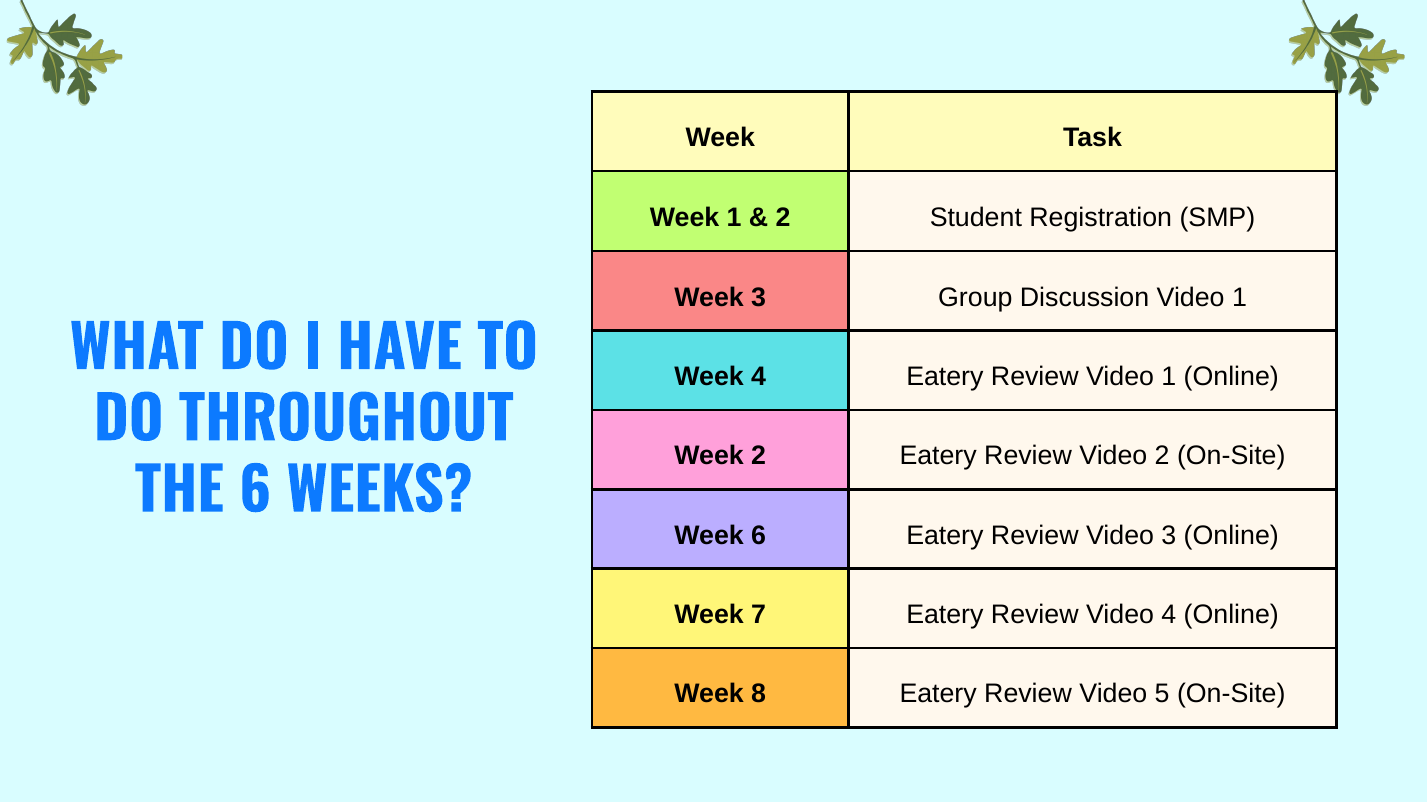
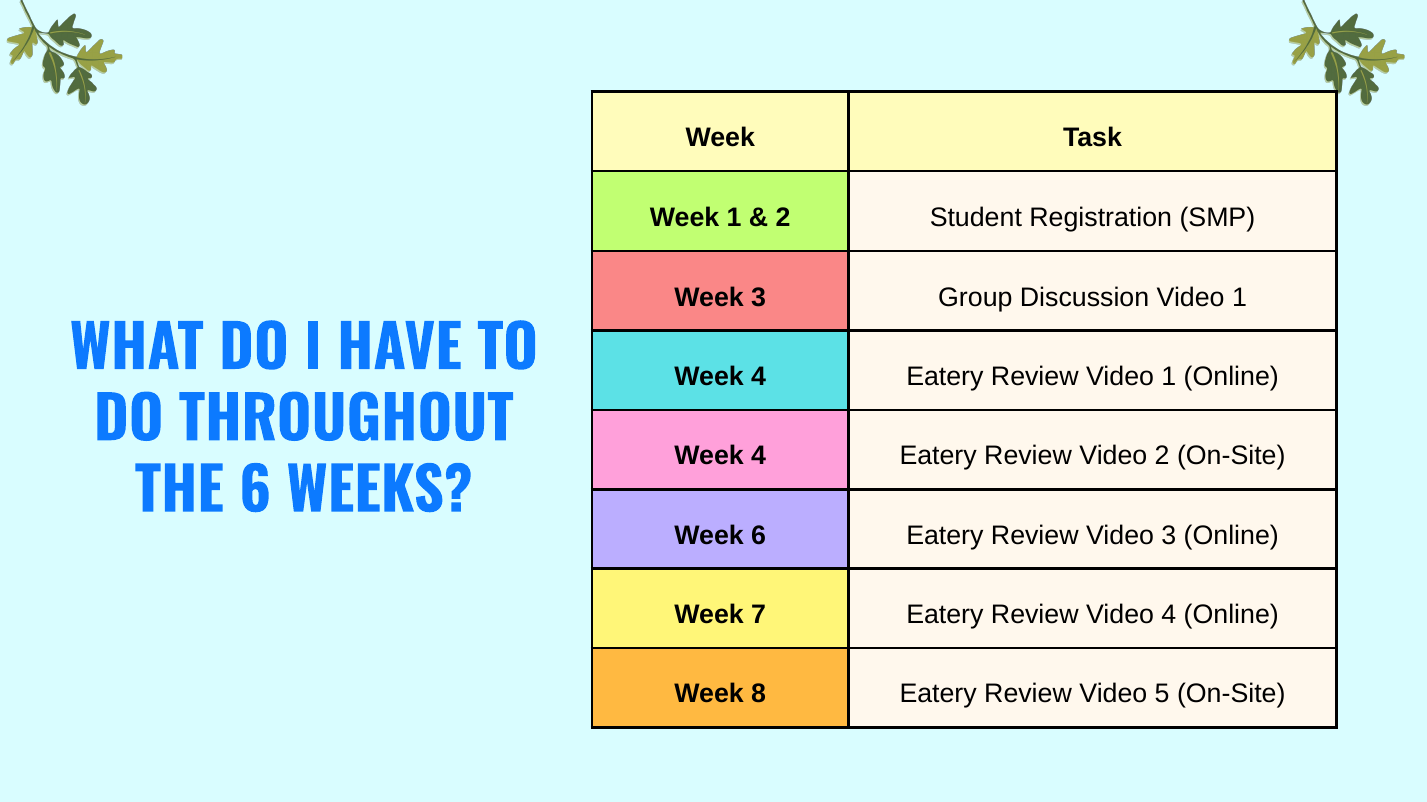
2: 2 -> 4 (759, 456)
